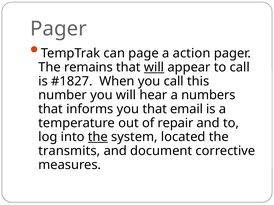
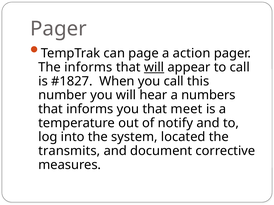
The remains: remains -> informs (88, 67)
email: email -> meet (186, 109)
repair: repair -> notify (175, 123)
the underline: present -> none (98, 137)
